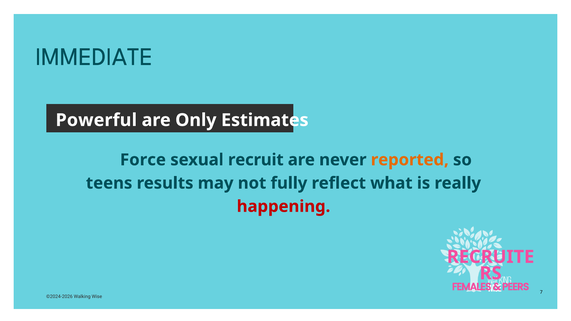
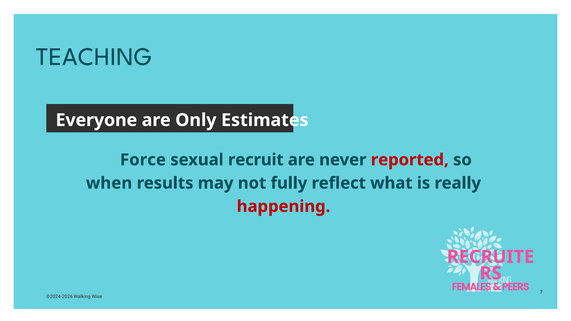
IMMEDIATE: IMMEDIATE -> TEACHING (94, 57)
Powerful: Powerful -> Everyone (96, 120)
reported colour: orange -> red (410, 160)
teens: teens -> when (109, 183)
